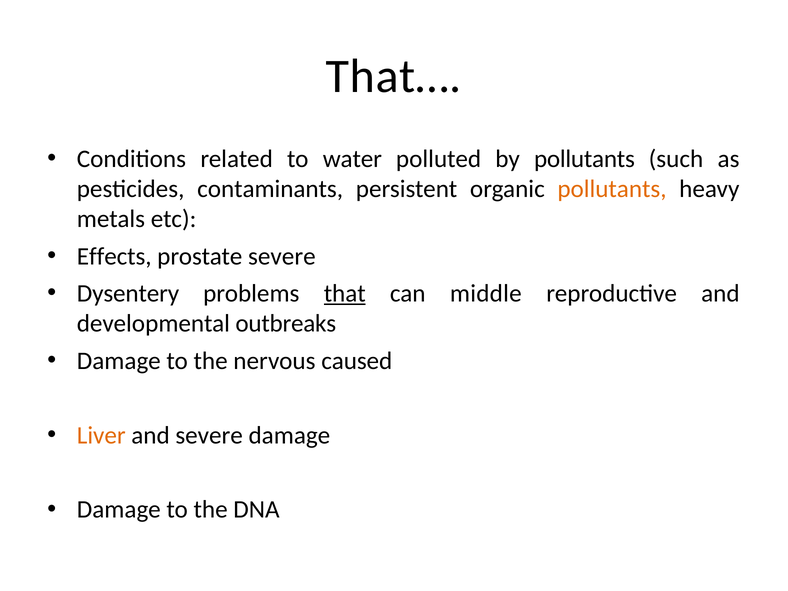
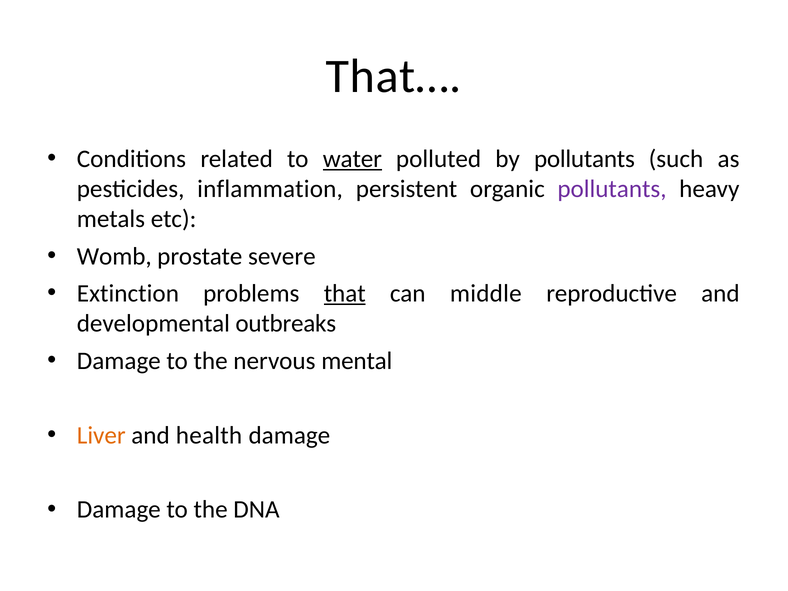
water underline: none -> present (352, 159)
contaminants: contaminants -> inflammation (270, 189)
pollutants colour: orange -> purple (612, 189)
Effects: Effects -> Womb (114, 256)
Dysentery: Dysentery -> Extinction (128, 293)
caused: caused -> mental (357, 361)
and severe: severe -> health (209, 435)
